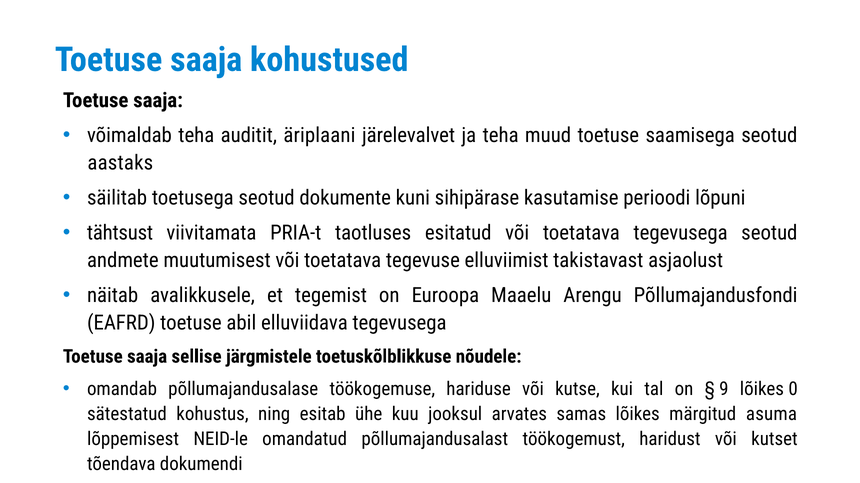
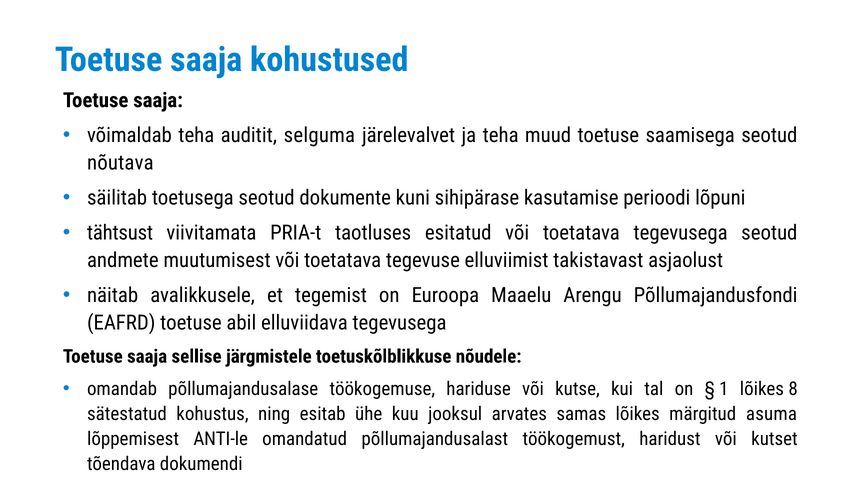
äriplaani: äriplaani -> selguma (319, 136)
aastaks: aastaks -> nõutava (120, 163)
9: 9 -> 1 (724, 390)
0: 0 -> 8 (793, 390)
NEID-le: NEID-le -> ANTI-le (221, 440)
